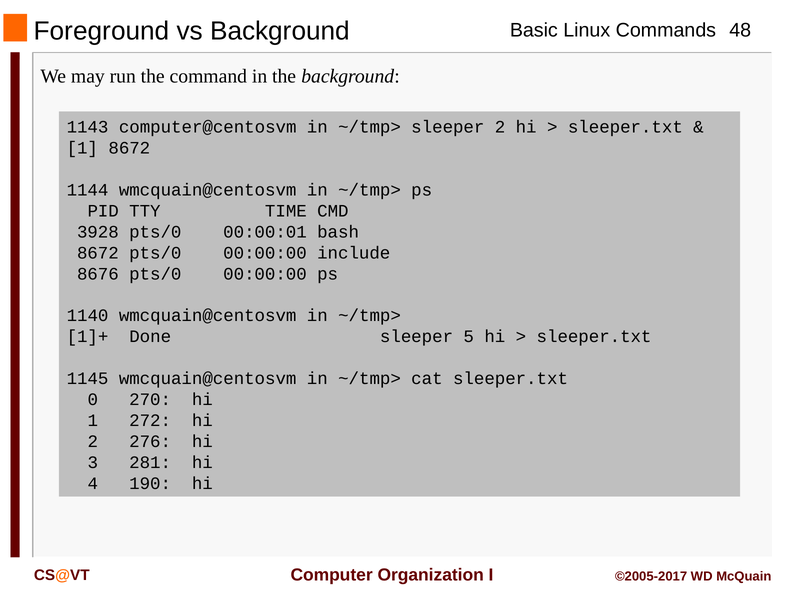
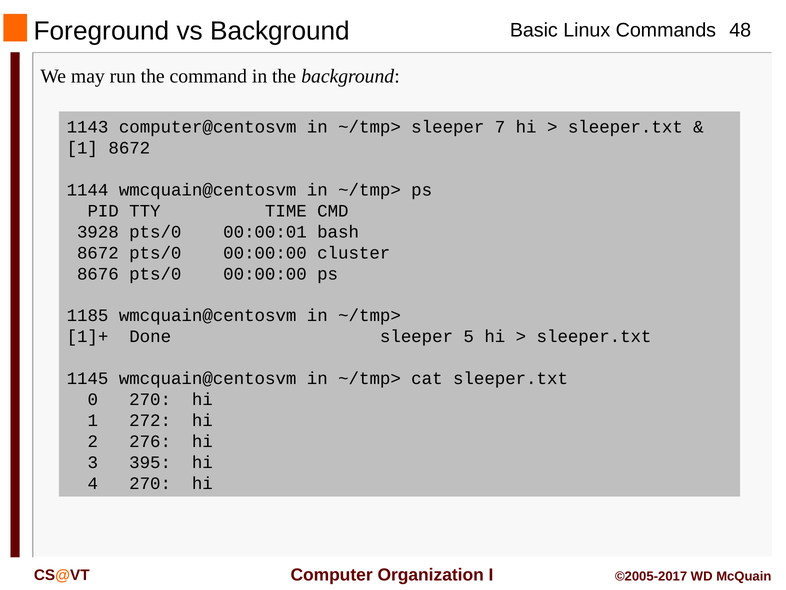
sleeper 2: 2 -> 7 (500, 127)
include: include -> cluster (354, 253)
1140: 1140 -> 1185 (88, 315)
281: 281 -> 395 (150, 462)
4 190: 190 -> 270 (150, 483)
